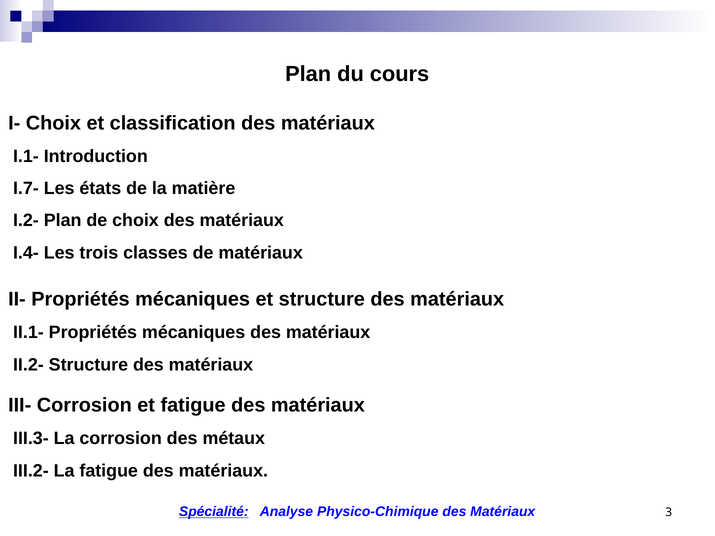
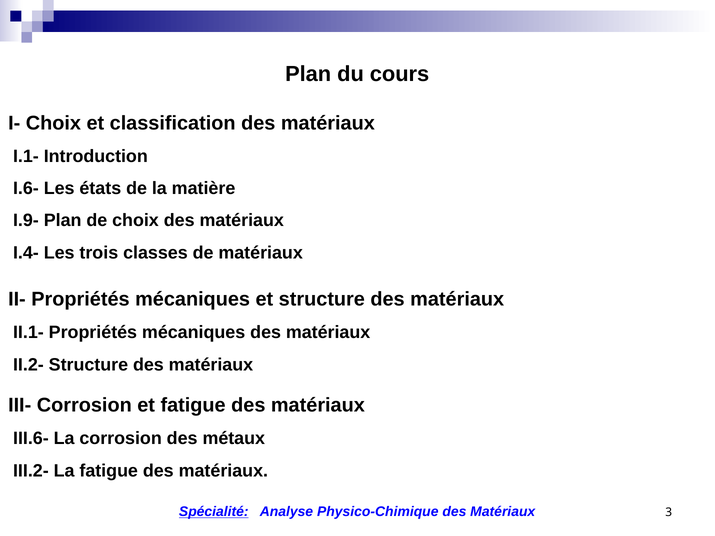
I.7-: I.7- -> I.6- (26, 188)
I.2-: I.2- -> I.9- (26, 221)
III.3-: III.3- -> III.6- (31, 439)
